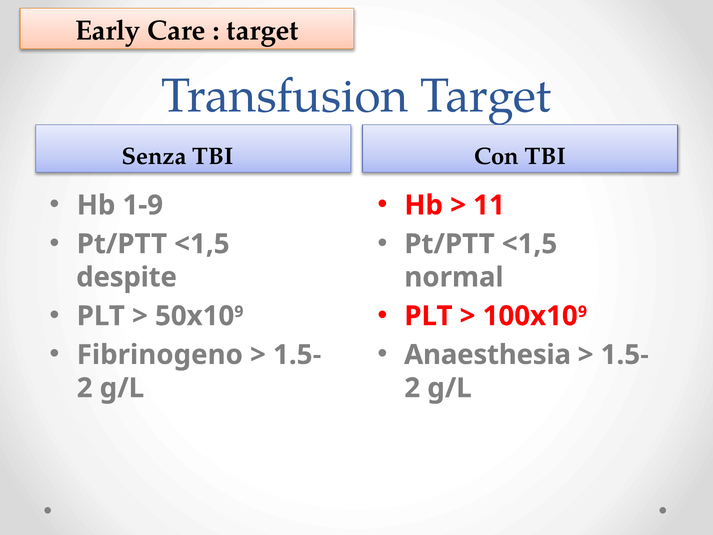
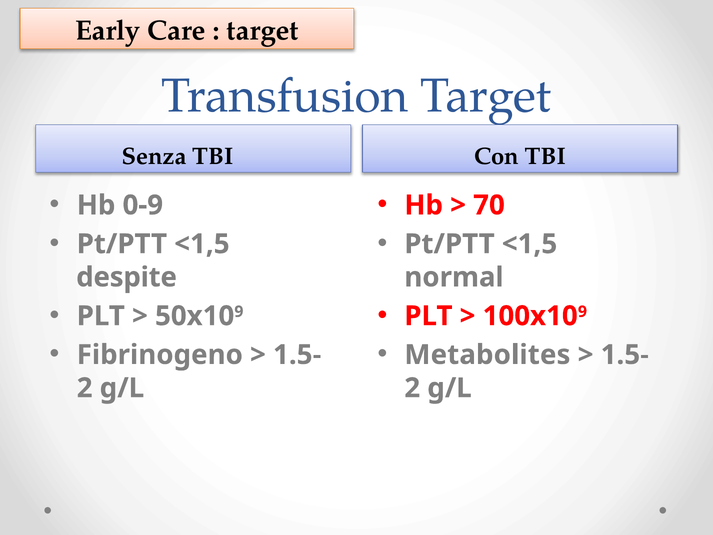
1-9: 1-9 -> 0-9 (143, 205)
11: 11 -> 70 (489, 205)
Anaesthesia: Anaesthesia -> Metabolites (487, 355)
